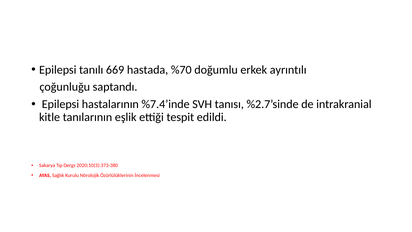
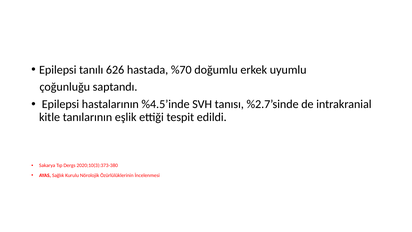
669: 669 -> 626 (115, 70)
ayrıntılı: ayrıntılı -> uyumlu (288, 70)
%7.4’inde: %7.4’inde -> %4.5’inde (166, 104)
